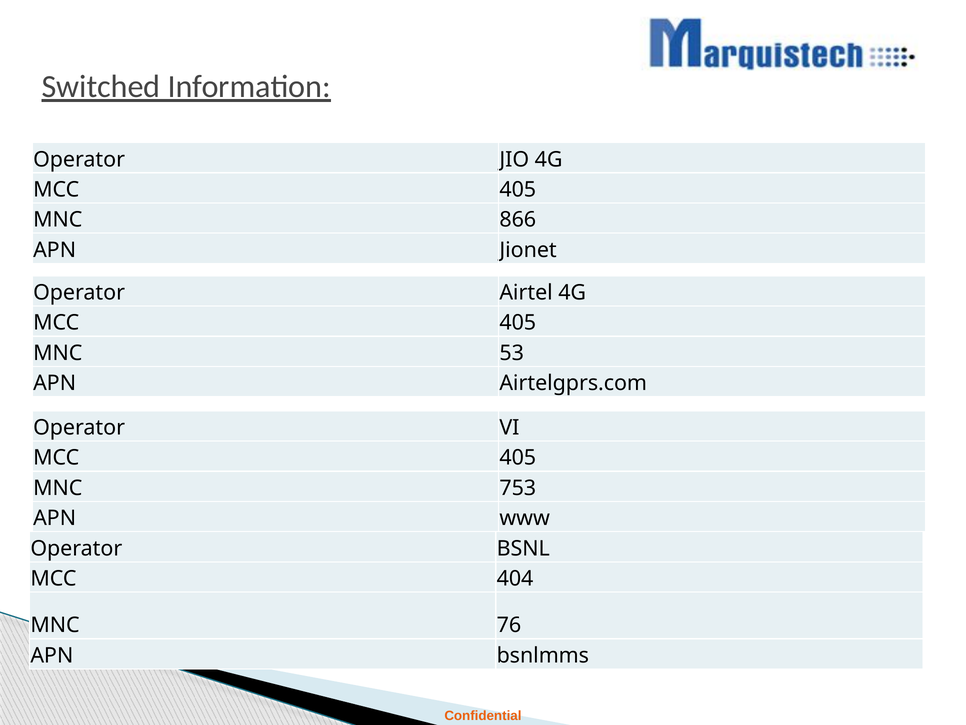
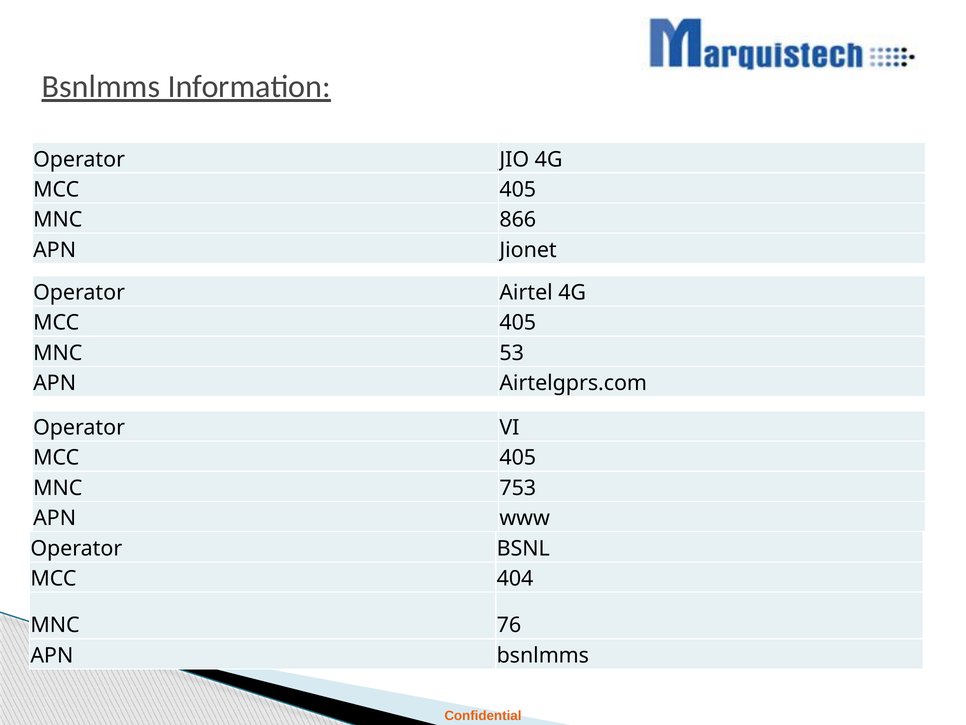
Switched: Switched -> Bsnlmms (101, 87)
